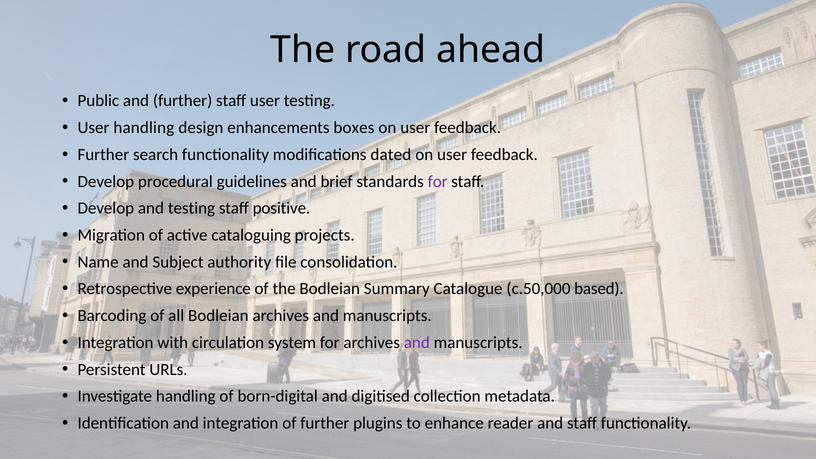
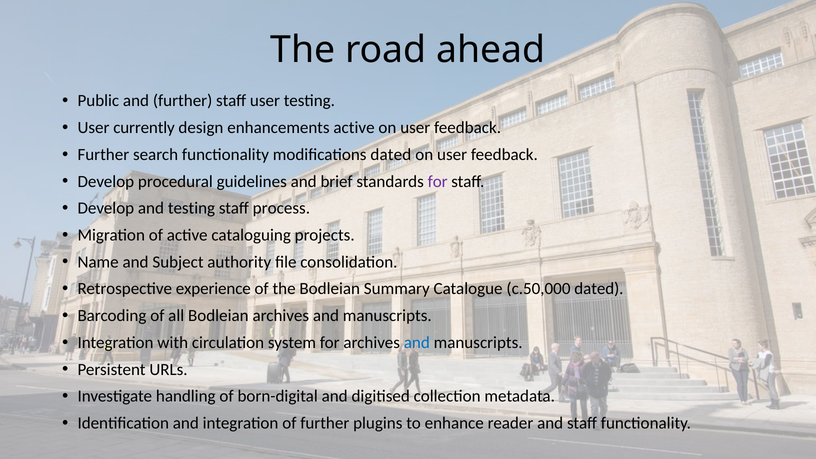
User handling: handling -> currently (144, 128)
enhancements boxes: boxes -> active (354, 128)
positive: positive -> process (281, 208)
c.50,000 based: based -> dated (599, 289)
and colour: purple -> blue (417, 343)
